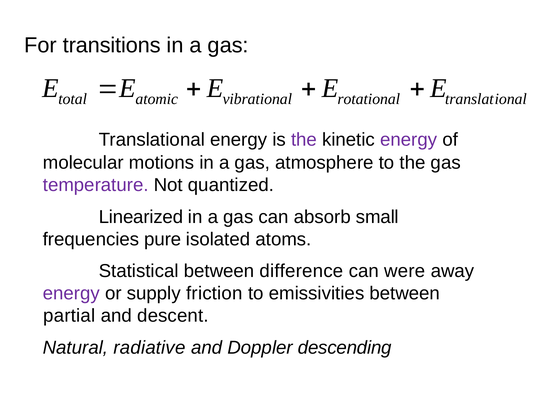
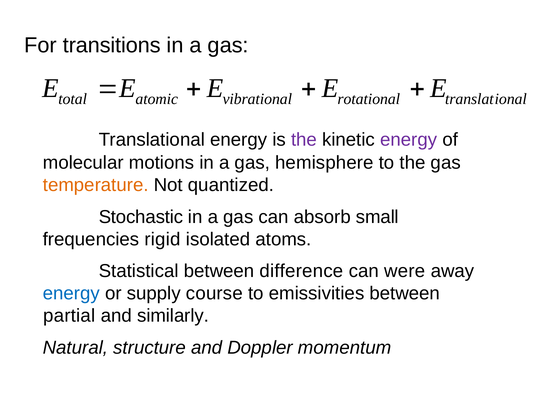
atmosphere: atmosphere -> hemisphere (324, 163)
temperature colour: purple -> orange (96, 185)
Linearized: Linearized -> Stochastic (141, 217)
pure: pure -> rigid (163, 239)
energy colour: purple -> blue (71, 293)
friction: friction -> course (214, 293)
descent: descent -> similarly (173, 316)
radiative: radiative -> structure (150, 348)
descending: descending -> momentum (345, 348)
